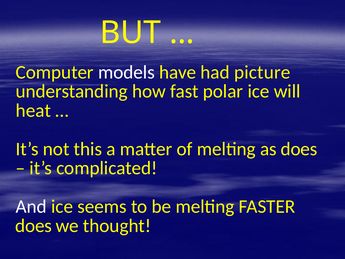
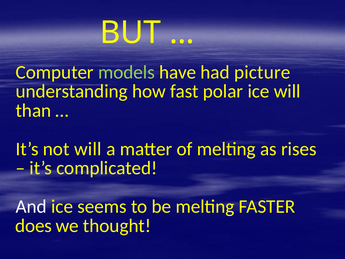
models colour: white -> light green (126, 72)
heat: heat -> than (33, 110)
not this: this -> will (88, 149)
as does: does -> rises (299, 149)
